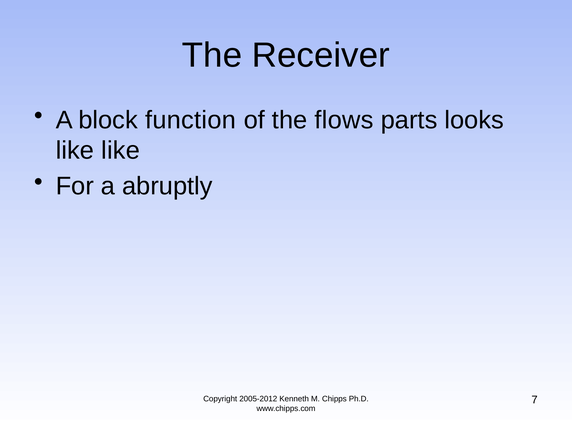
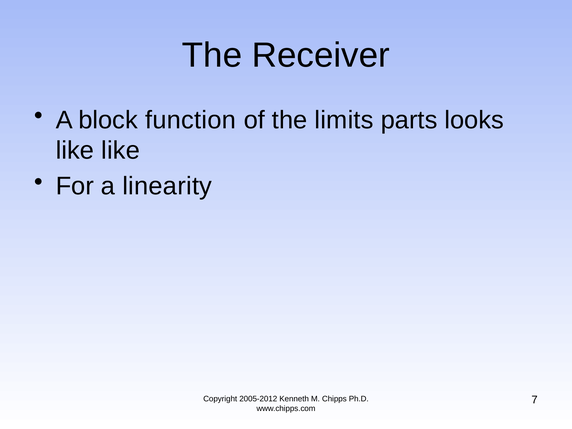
flows: flows -> limits (344, 120)
abruptly: abruptly -> linearity (167, 186)
